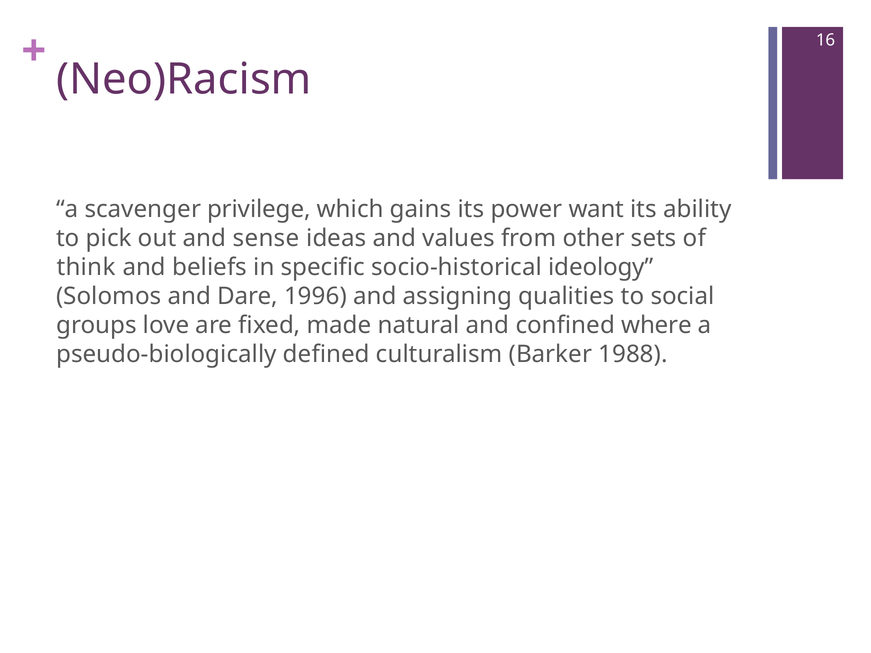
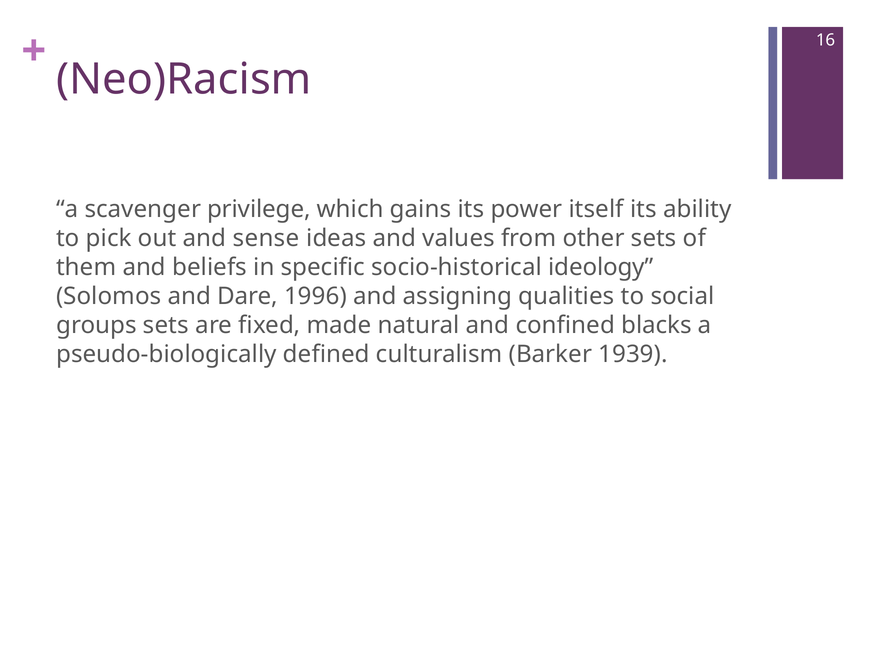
want: want -> itself (596, 209)
think: think -> them (86, 267)
groups love: love -> sets (166, 325)
where: where -> blacks (656, 325)
1988: 1988 -> 1939 (633, 355)
